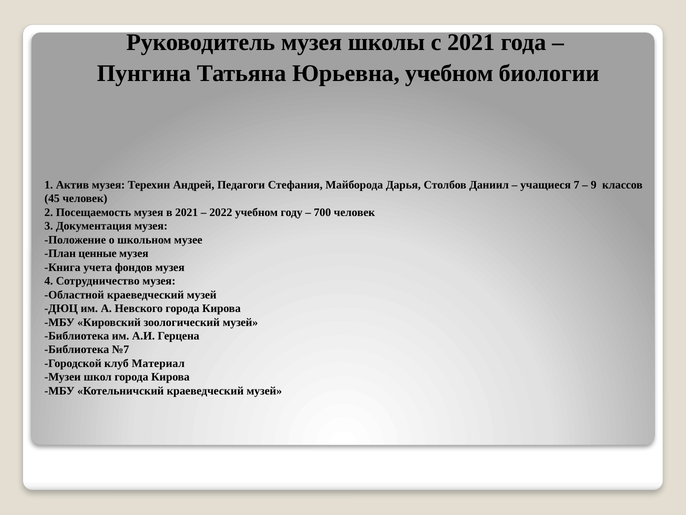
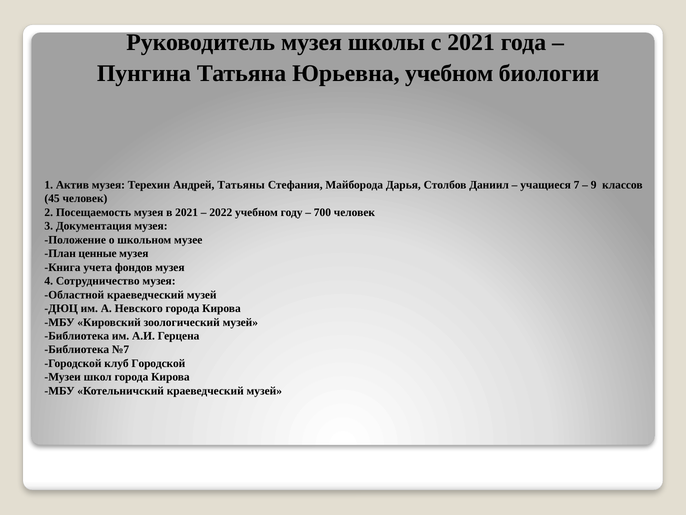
Педагоги: Педагоги -> Татьяны (241, 185)
клуб Материал: Материал -> Городской (158, 363)
